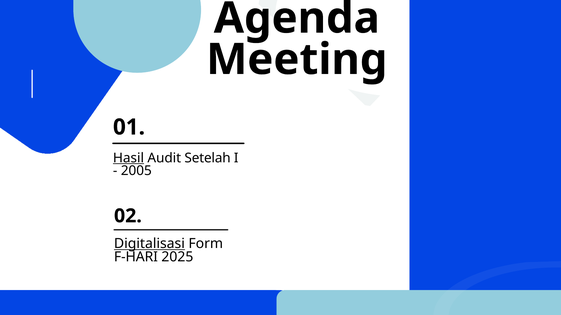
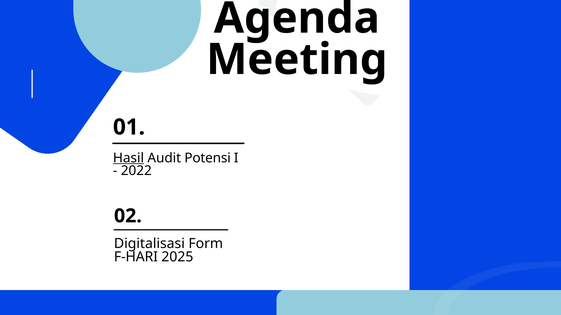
Setelah: Setelah -> Potensi (208, 158)
2005: 2005 -> 2022 (136, 171)
Digitalisasi underline: present -> none (149, 244)
